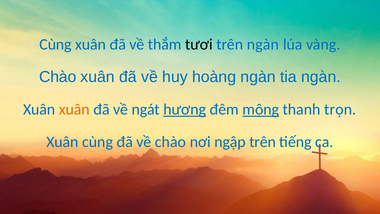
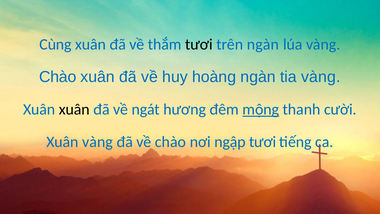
tia ngàn: ngàn -> vàng (321, 77)
xuân colour: orange -> black (74, 109)
hương underline: present -> none (185, 109)
trọn: trọn -> cười (340, 109)
Xuân cùng: cùng -> vàng (97, 142)
ngập trên: trên -> tươi (263, 142)
